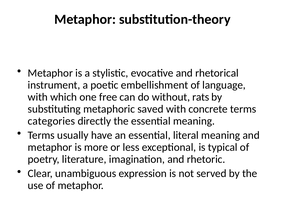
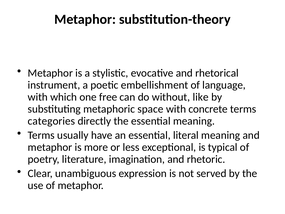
rats: rats -> like (201, 97)
saved: saved -> space (150, 109)
